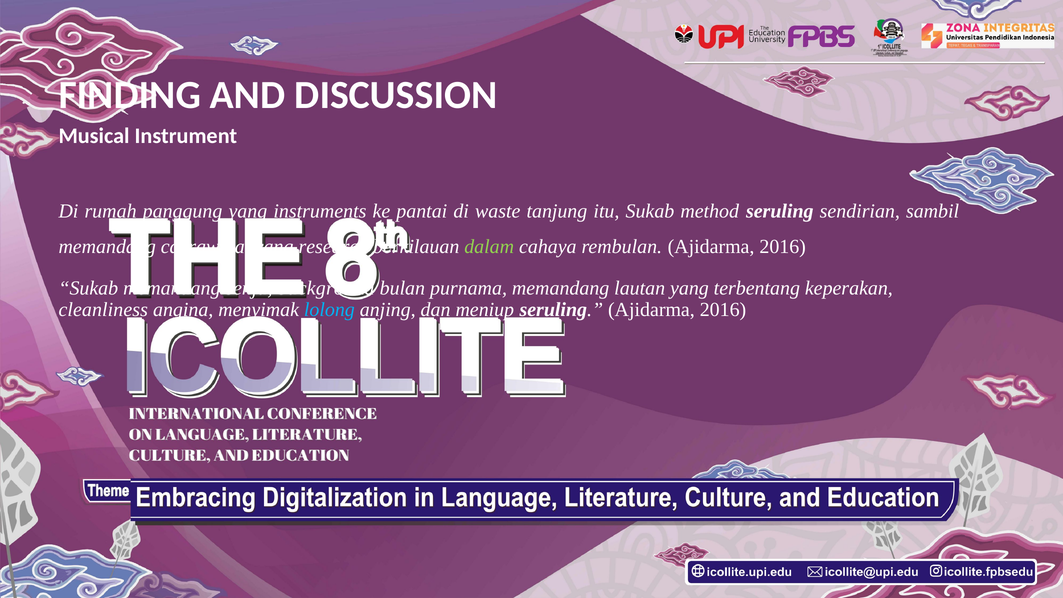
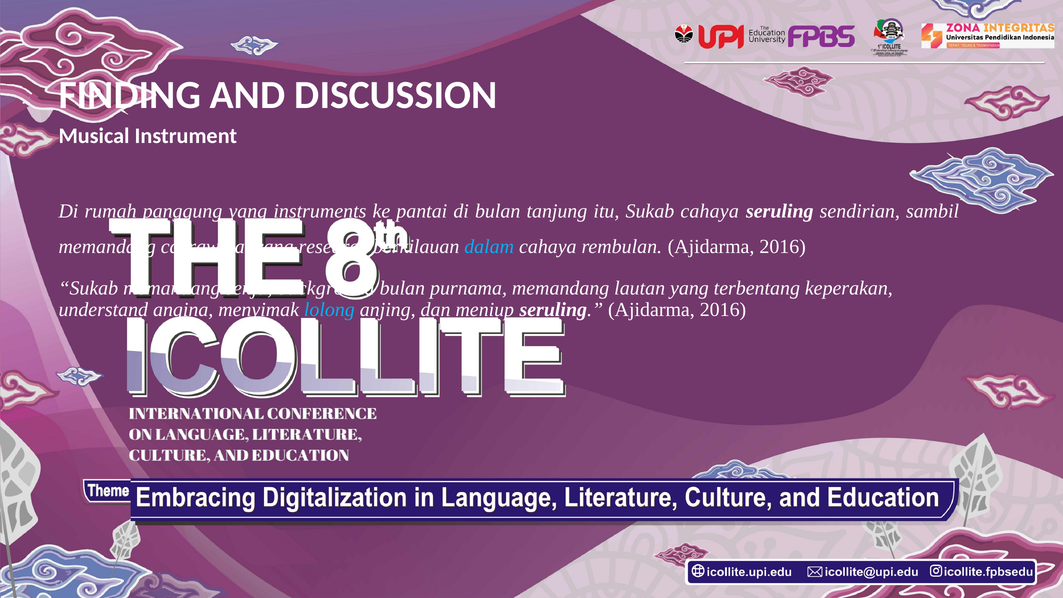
di waste: waste -> bulan (498, 211)
Sukab method: method -> cahaya (710, 211)
dalam colour: light green -> light blue (489, 247)
cleanliness: cleanliness -> understand (103, 310)
